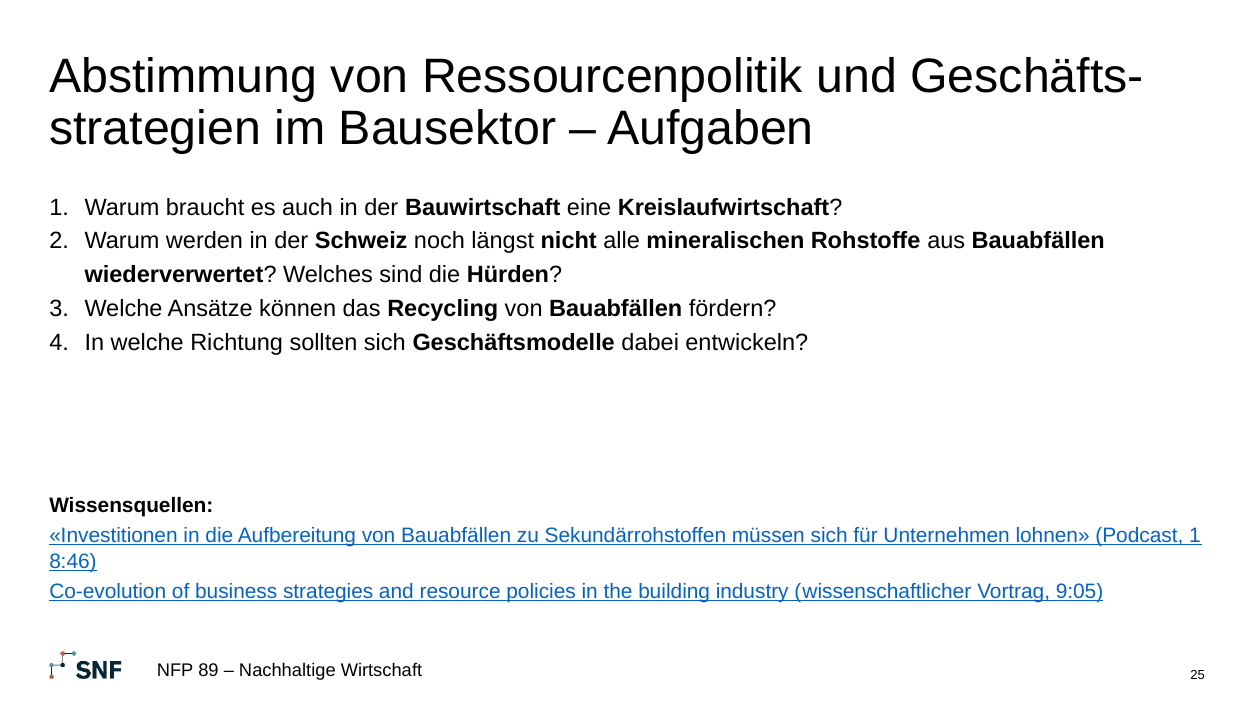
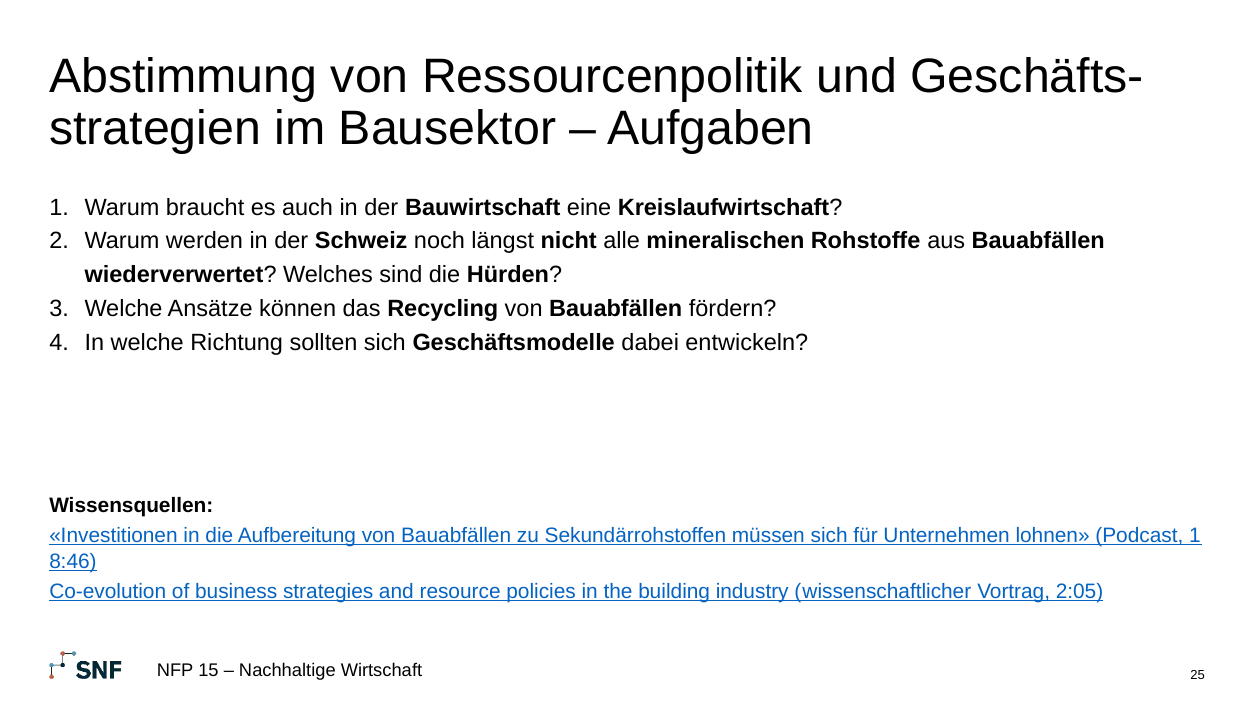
9:05: 9:05 -> 2:05 (1080, 592)
89: 89 -> 15 (208, 671)
